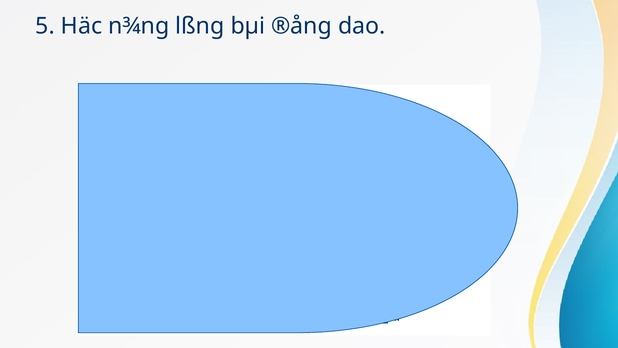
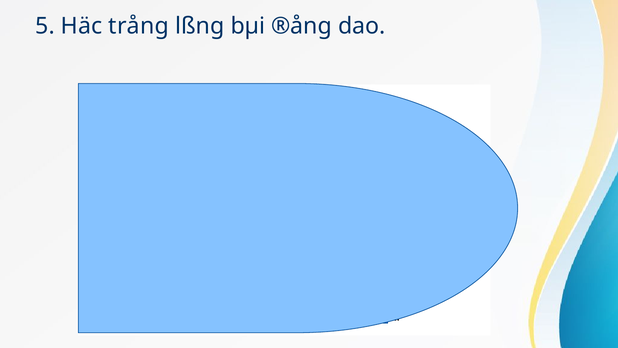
Häc n¾ng: n¾ng -> trång (139, 26)
